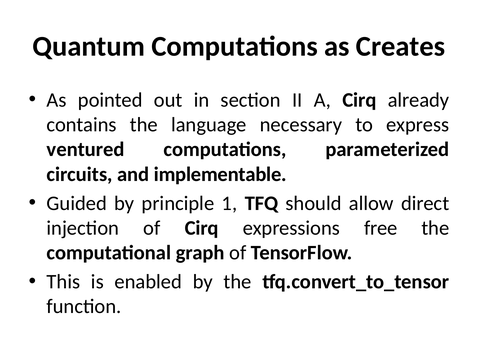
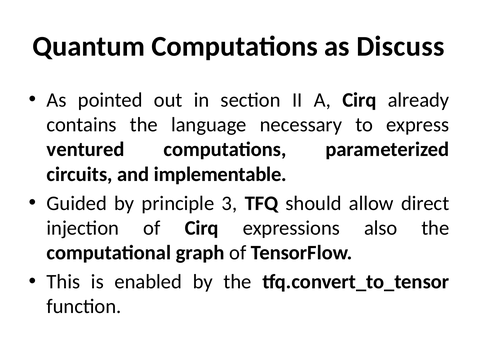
Creates: Creates -> Discuss (400, 46)
1: 1 -> 3 (229, 203)
free: free -> also (381, 228)
